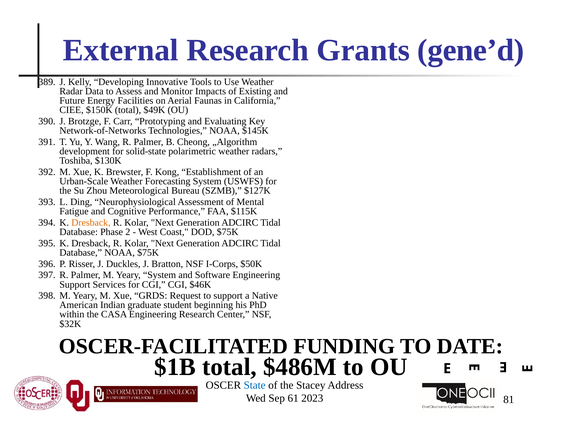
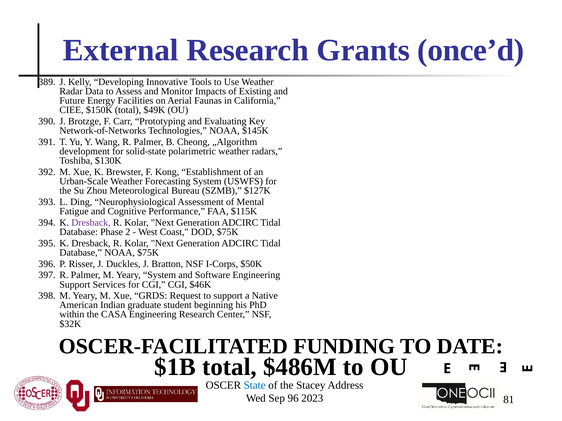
gene’d: gene’d -> once’d (471, 50)
Dresback colour: orange -> purple (91, 223)
61: 61 -> 96 (293, 399)
